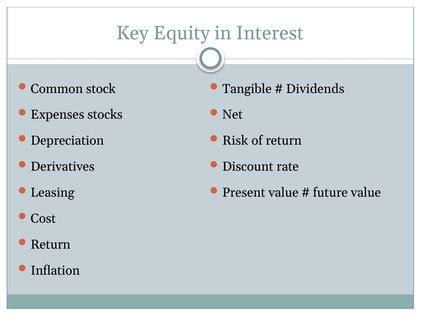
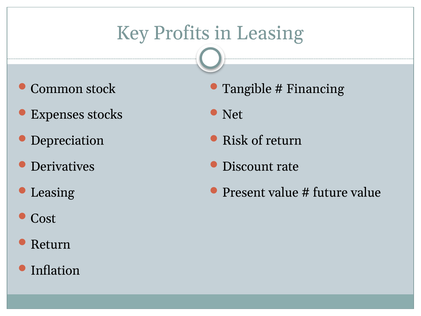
Equity: Equity -> Profits (182, 33)
in Interest: Interest -> Leasing (270, 33)
Dividends: Dividends -> Financing (315, 89)
